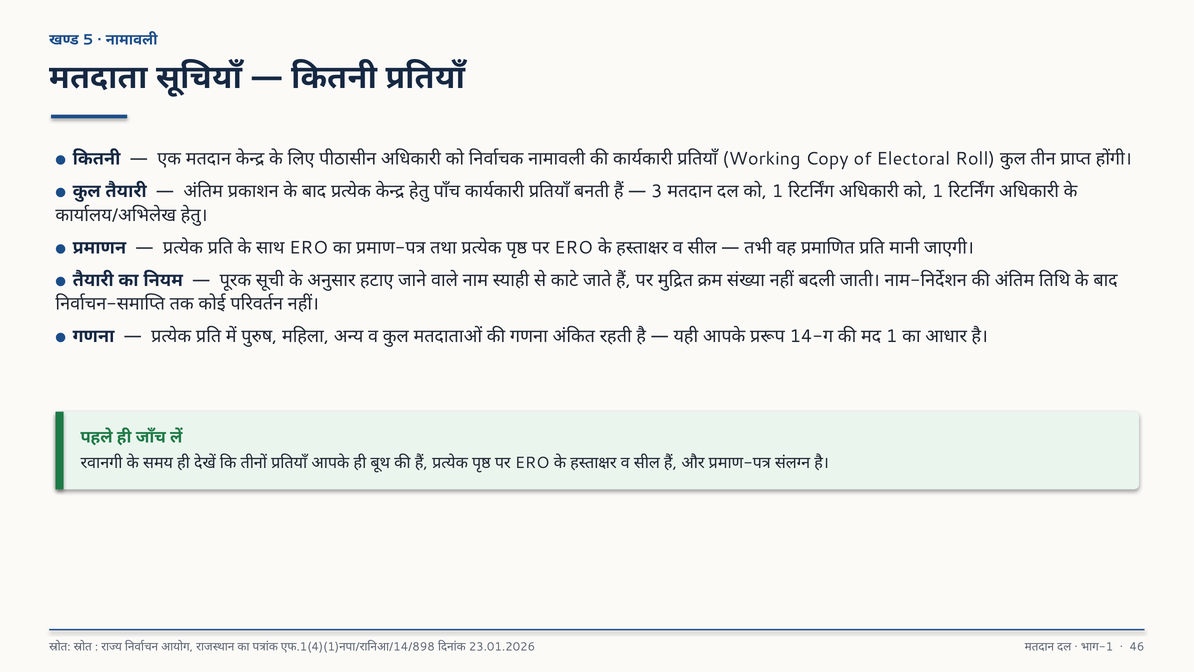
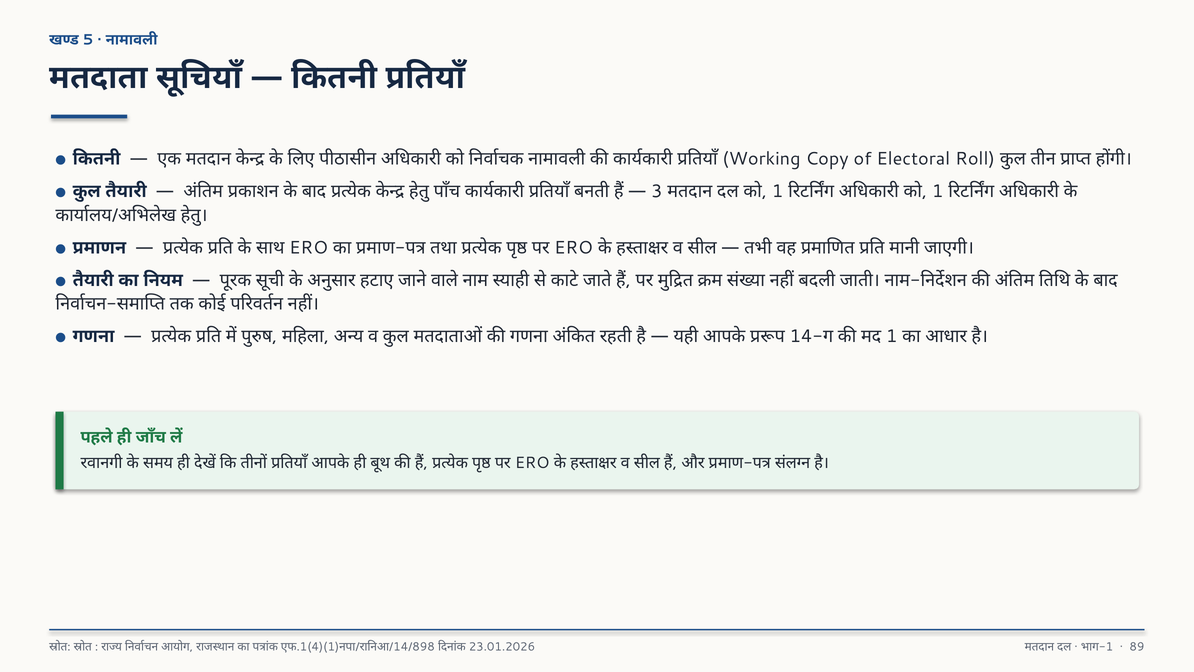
46: 46 -> 89 (1137, 646)
